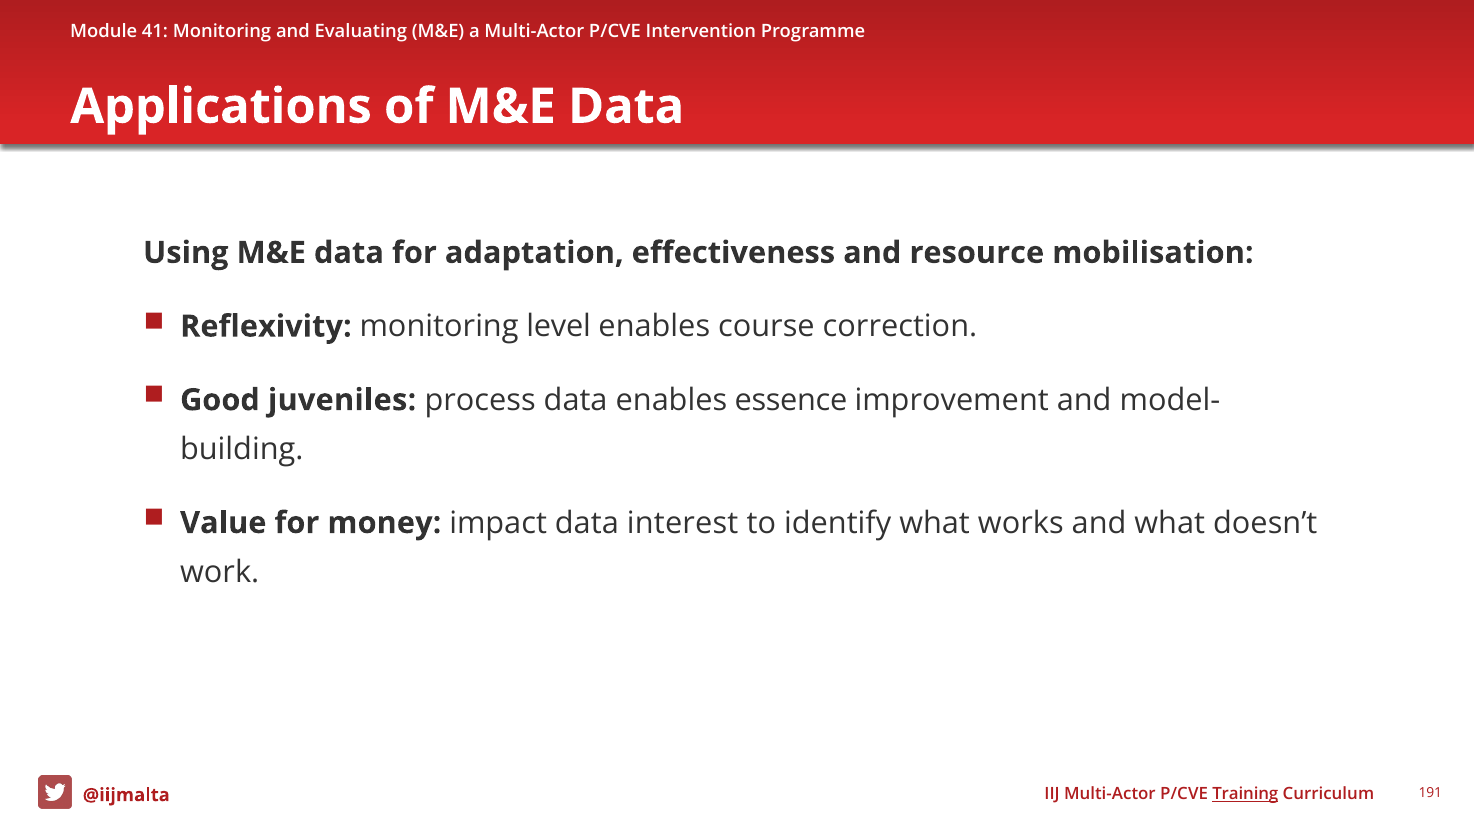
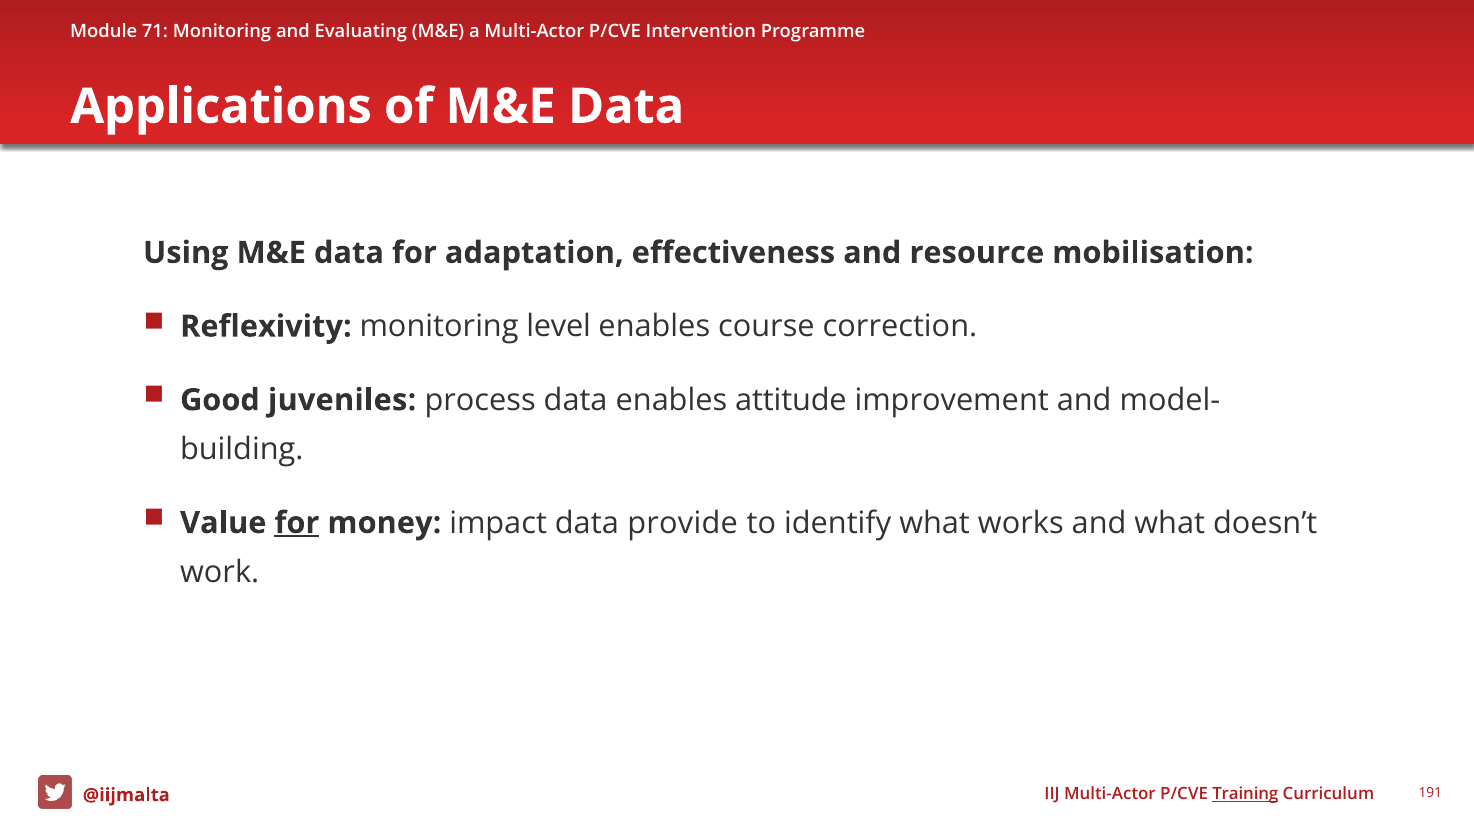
41: 41 -> 71 (155, 31)
essence: essence -> attitude (791, 400)
for underline: none -> present (297, 523)
interest: interest -> provide (683, 523)
